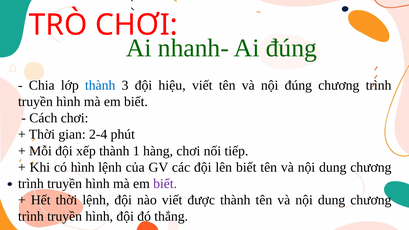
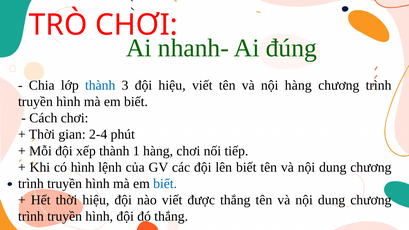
nội đúng: đúng -> hàng (298, 85)
biết colour: purple -> blue (165, 184)
thời lệnh: lệnh -> hiệu (96, 200)
được thành: thành -> thắng (235, 200)
